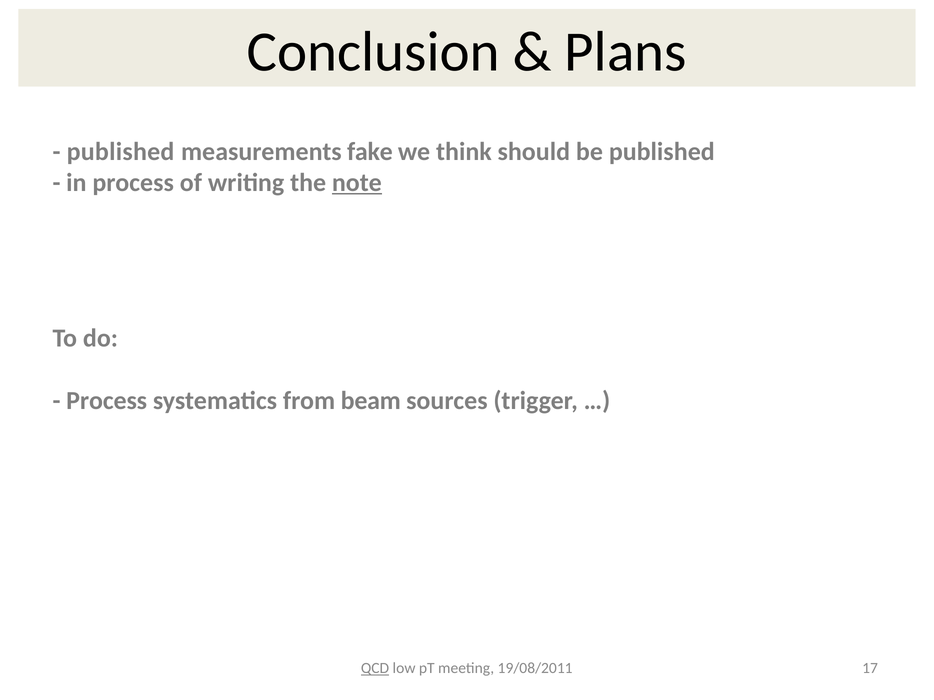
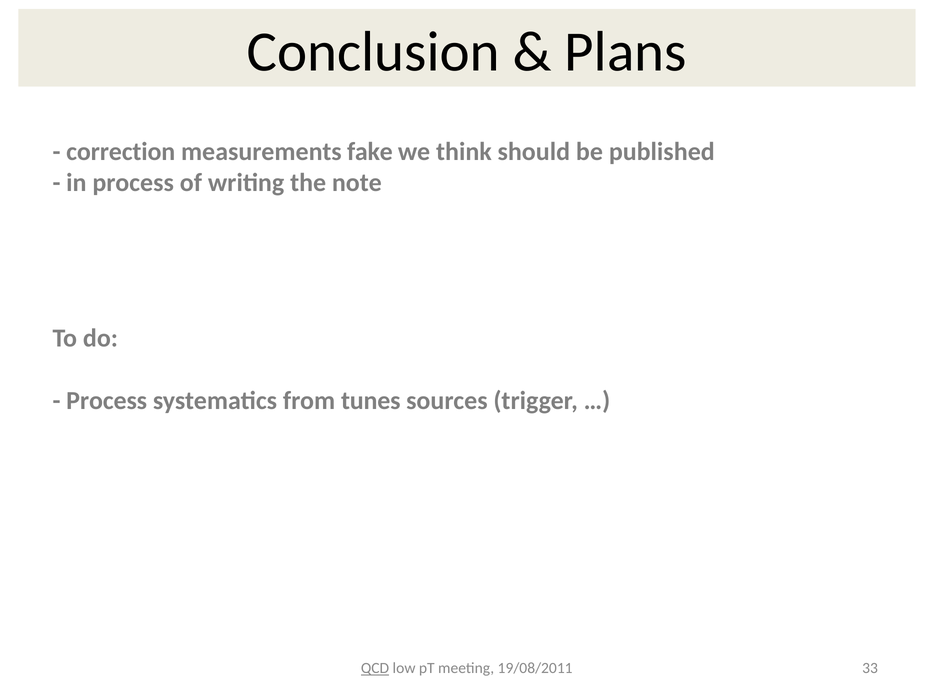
published: published -> correction (121, 152)
note underline: present -> none (357, 183)
beam: beam -> tunes (371, 401)
17: 17 -> 33 (870, 669)
